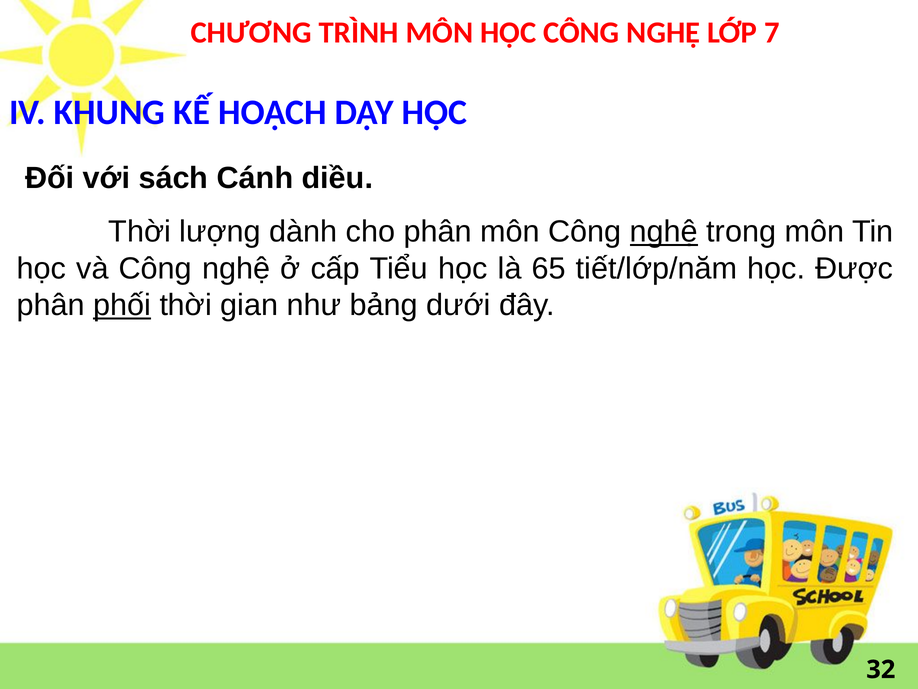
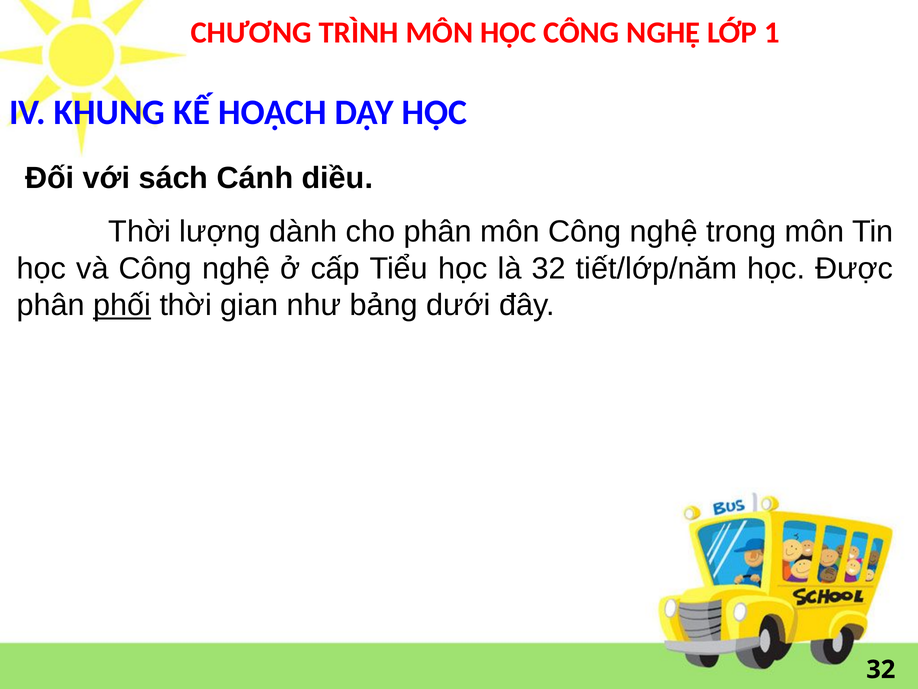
7: 7 -> 1 (772, 33)
nghệ underline: present -> none (664, 232)
là 65: 65 -> 32 (549, 268)
